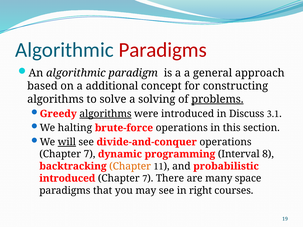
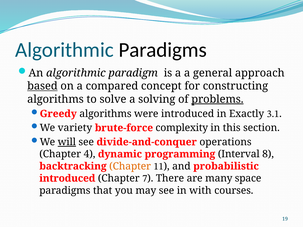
Paradigms colour: red -> black (163, 50)
based underline: none -> present (42, 86)
additional: additional -> compared (112, 86)
algorithms underline: present -> none (105, 114)
Discuss: Discuss -> Exactly (247, 114)
halting: halting -> variety (75, 128)
brute-force operations: operations -> complexity (182, 128)
7: 7 -> 4 (90, 154)
right: right -> with (200, 191)
